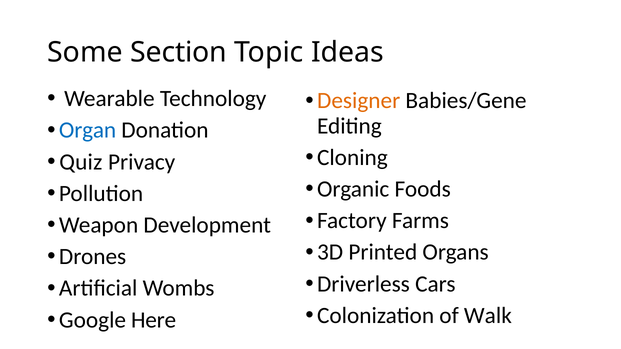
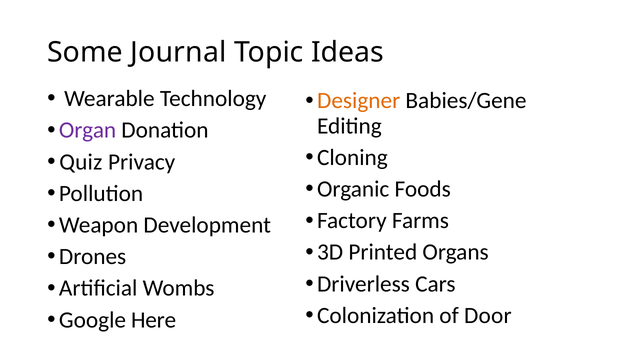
Section: Section -> Journal (178, 52)
Organ colour: blue -> purple (88, 130)
Walk: Walk -> Door (488, 316)
